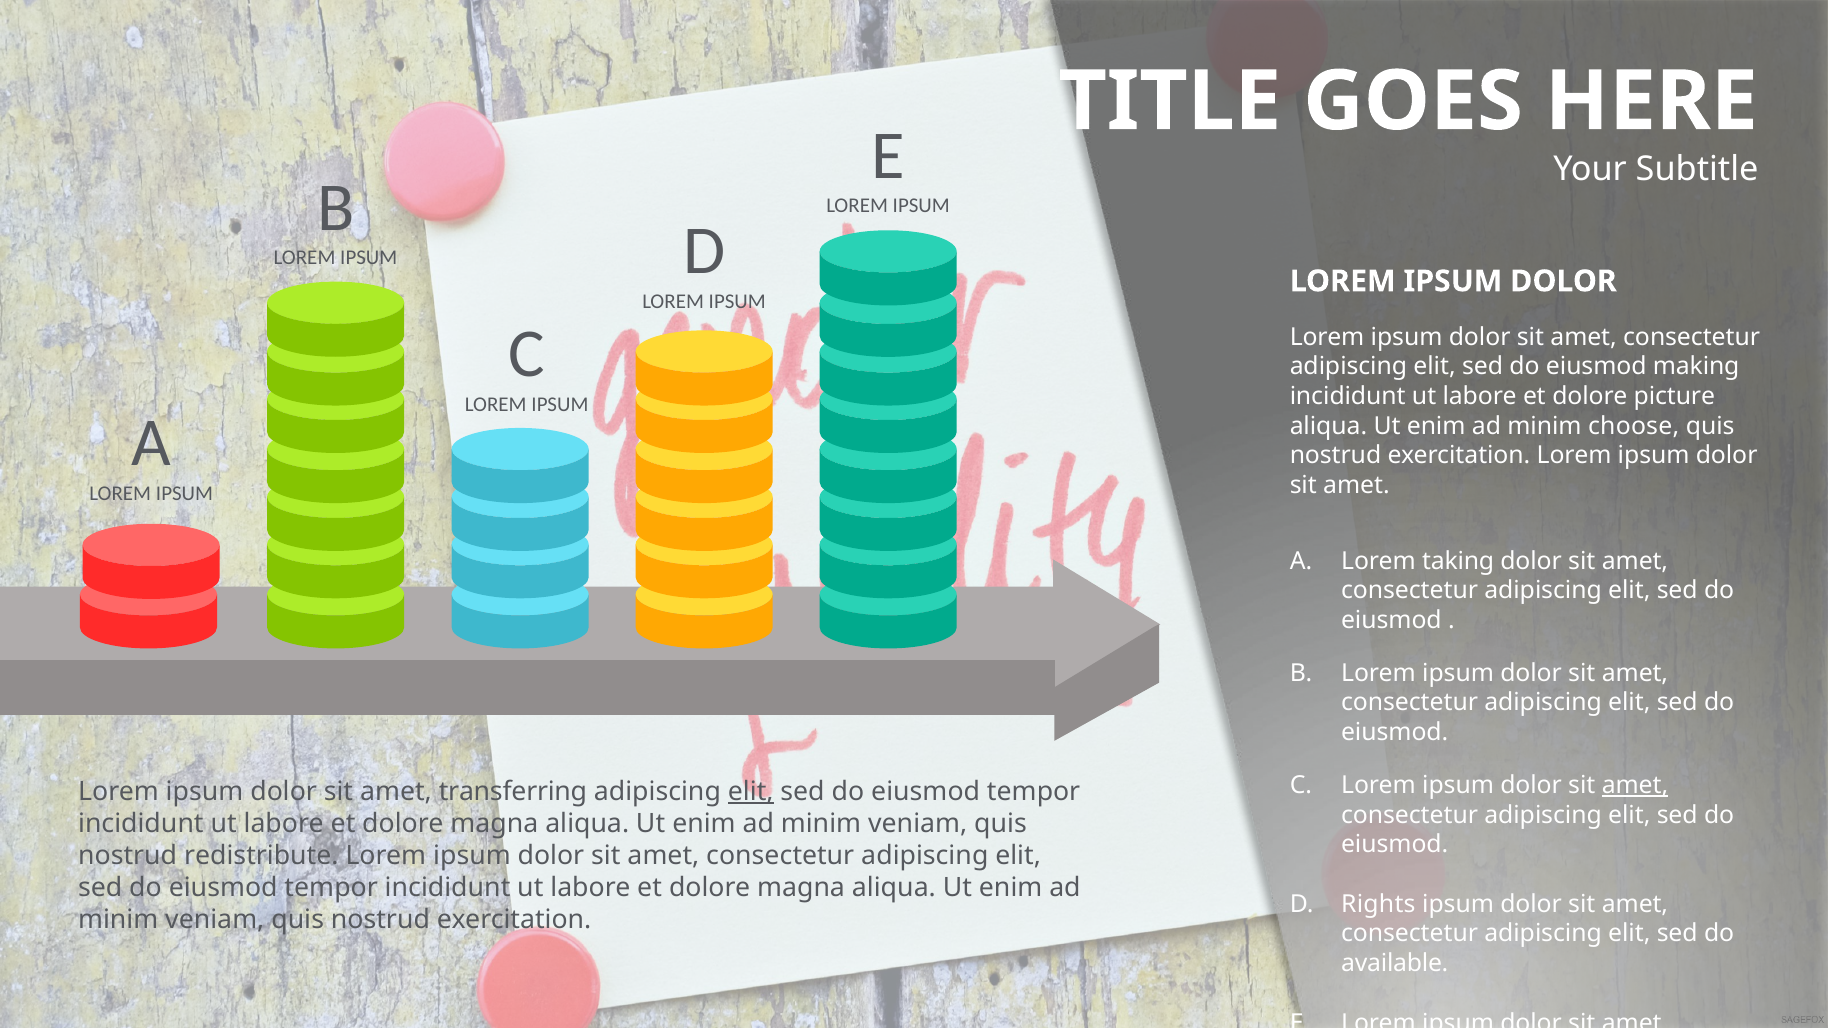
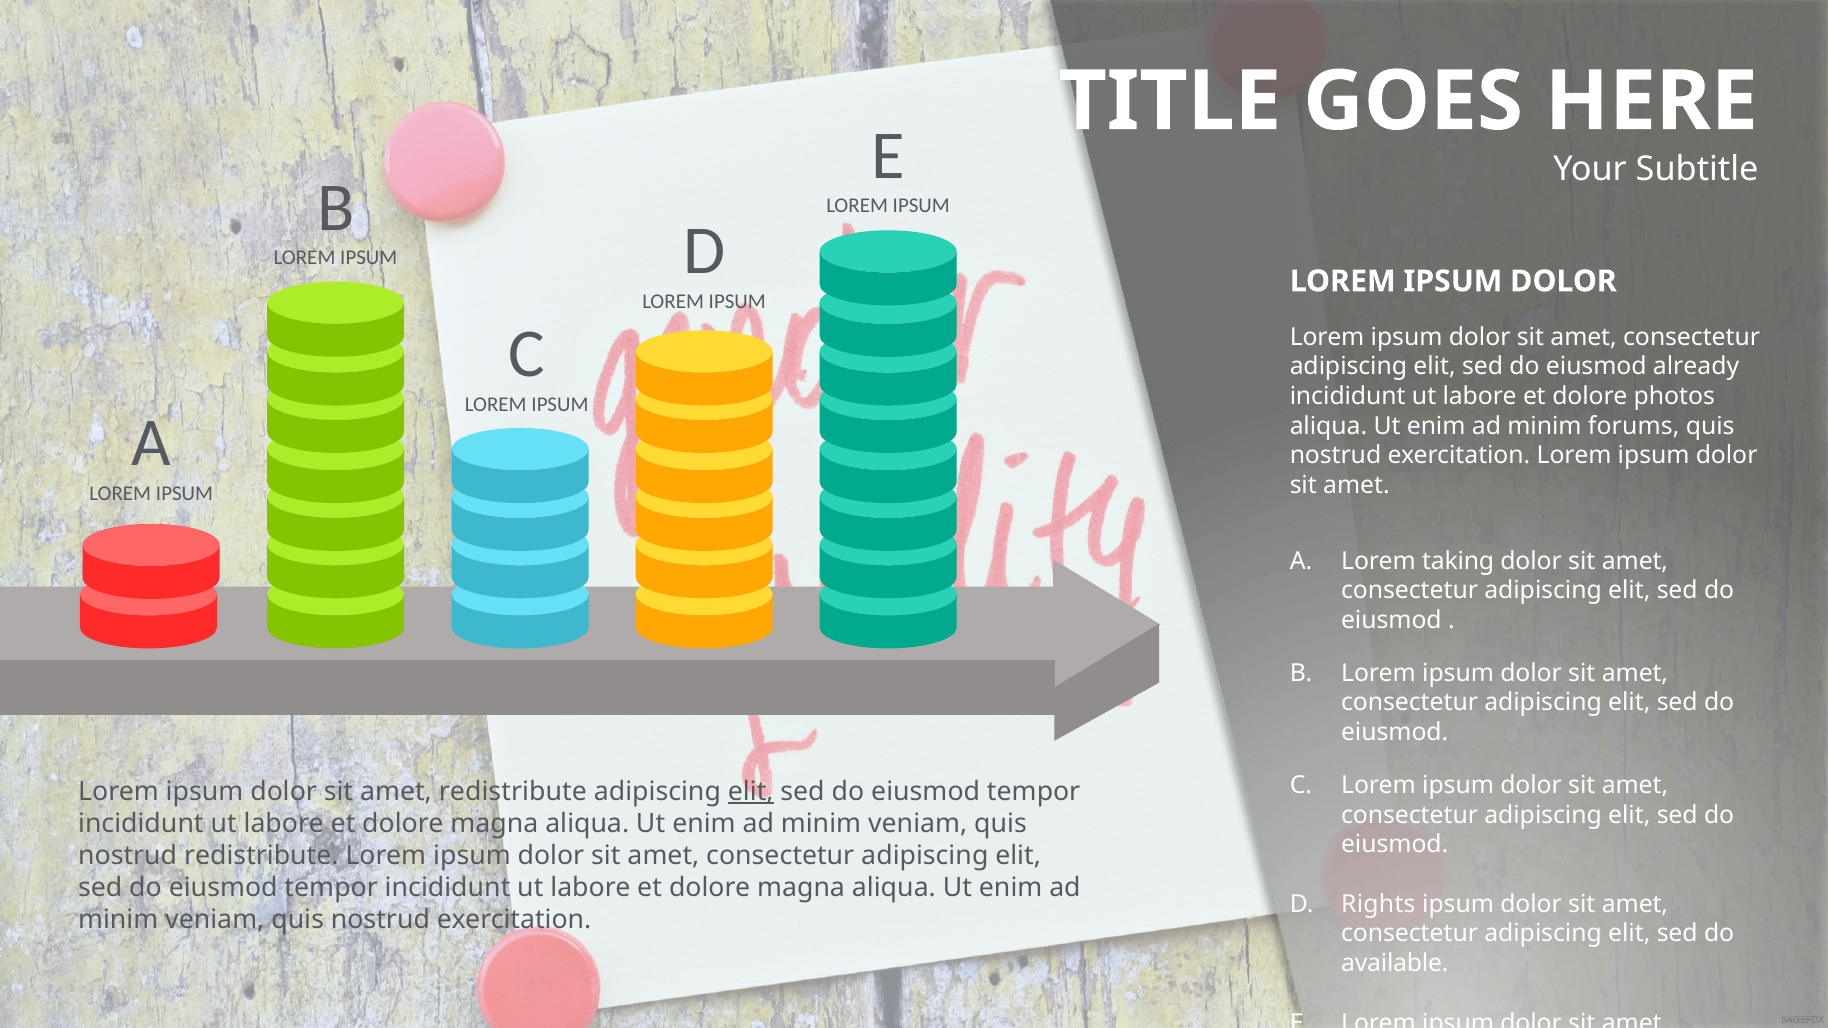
making: making -> already (1696, 367)
picture: picture -> photos (1674, 396)
choose: choose -> forums (1634, 426)
amet underline: present -> none (1635, 785)
amet transferring: transferring -> redistribute (513, 791)
